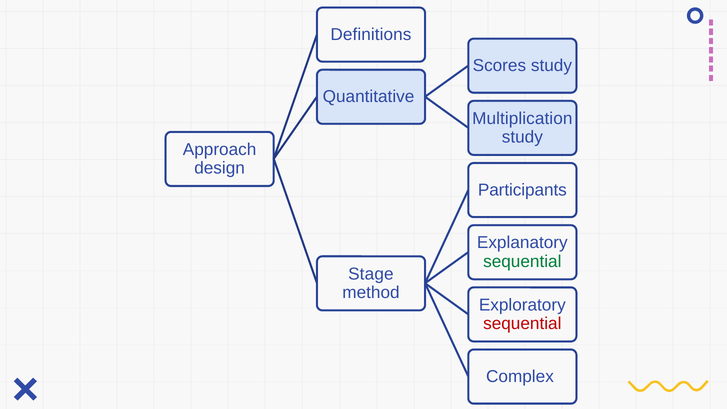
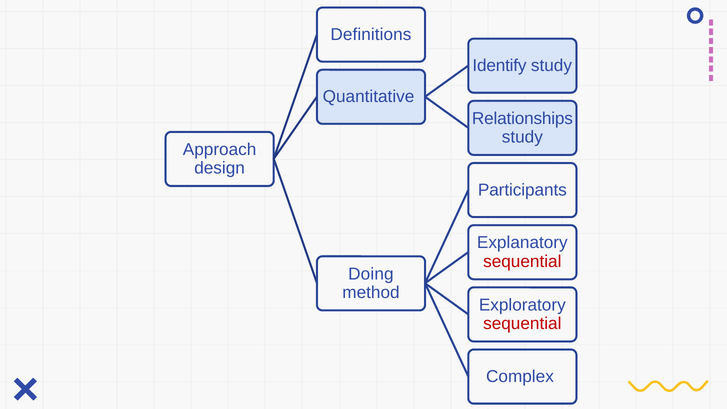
Scores: Scores -> Identify (499, 66)
Multiplication: Multiplication -> Relationships (522, 118)
sequential colour: green -> red (522, 261)
Stage: Stage -> Doing (371, 274)
